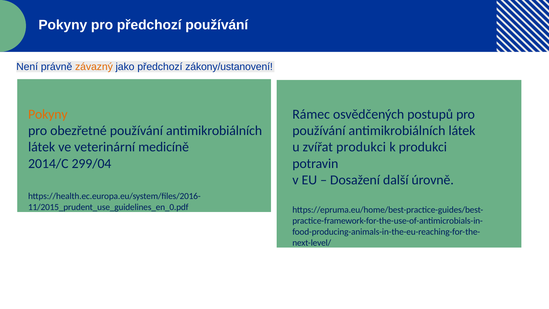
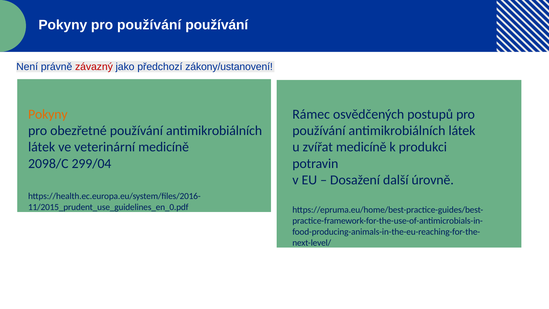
Pokyny pro předchozí: předchozí -> používání (149, 25)
závazný colour: orange -> red (94, 67)
zvířat produkci: produkci -> medicíně (361, 147)
2014/C: 2014/C -> 2098/C (48, 164)
